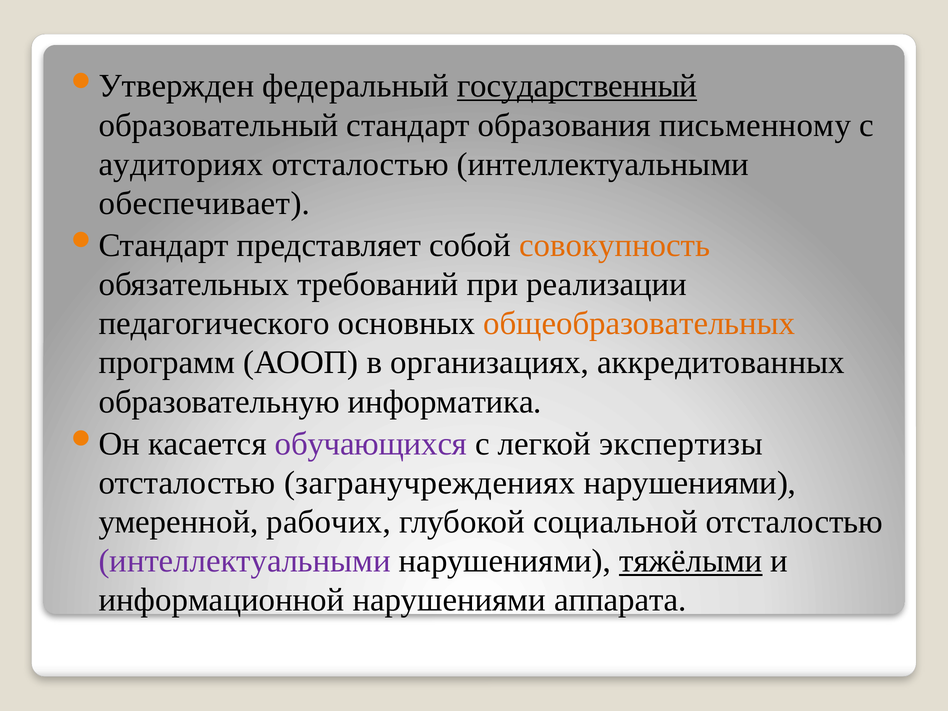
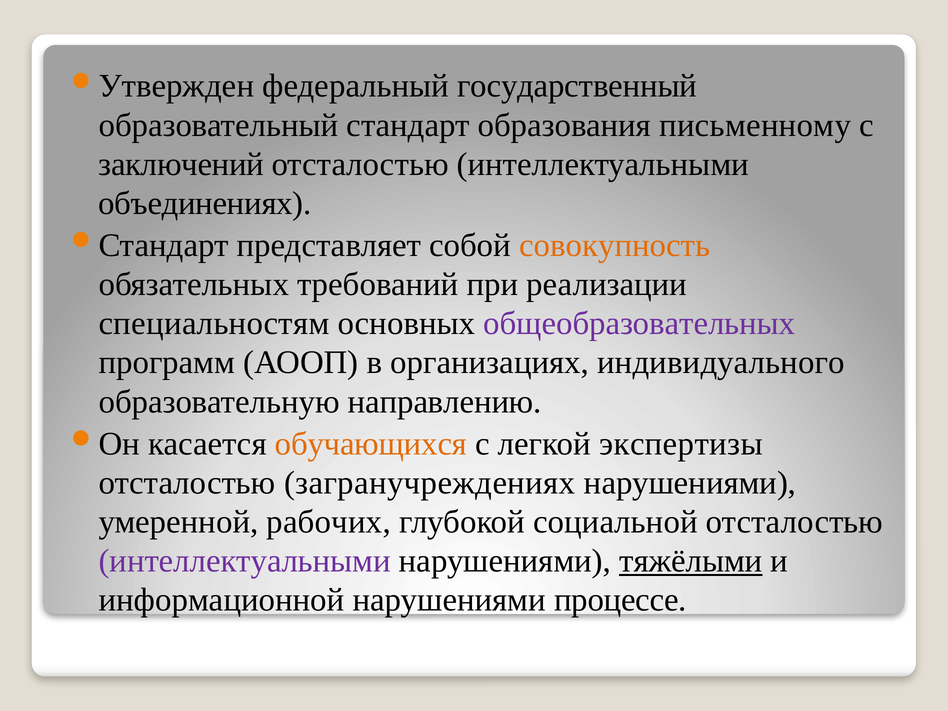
государственный underline: present -> none (577, 86)
аудиториях: аудиториях -> заключений (181, 164)
обеспечивает: обеспечивает -> объединениях (205, 203)
педагогического: педагогического -> специальностям (214, 324)
общеобразовательных colour: orange -> purple (639, 324)
аккредитованных: аккредитованных -> индивидуального (721, 363)
информатика: информатика -> направлению (445, 402)
обучающихся colour: purple -> orange (371, 444)
аппарата: аппарата -> процессе (620, 600)
